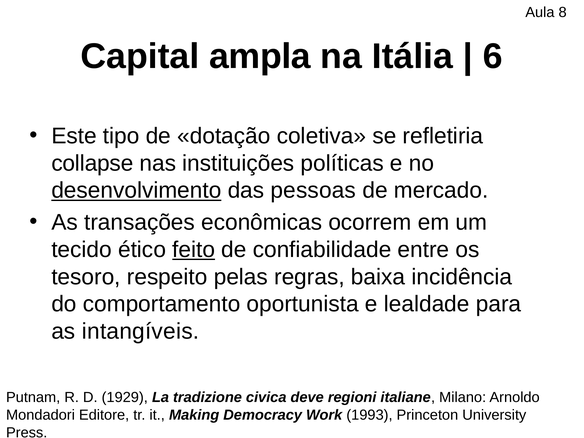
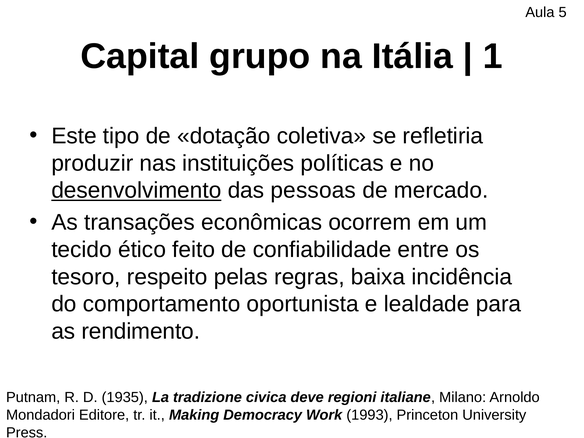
8: 8 -> 5 (563, 12)
ampla: ampla -> grupo (260, 57)
6: 6 -> 1 (493, 57)
collapse: collapse -> produzir (92, 163)
feito underline: present -> none (194, 250)
intangíveis: intangíveis -> rendimento (141, 331)
1929: 1929 -> 1935 (125, 397)
